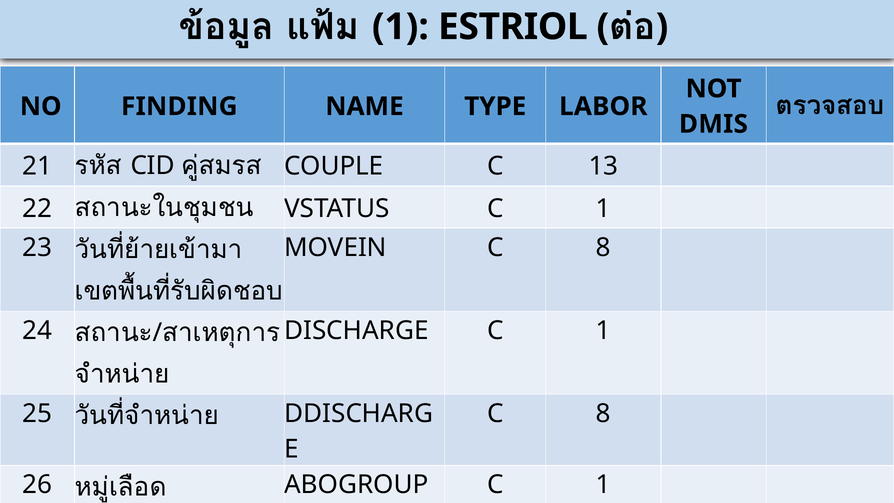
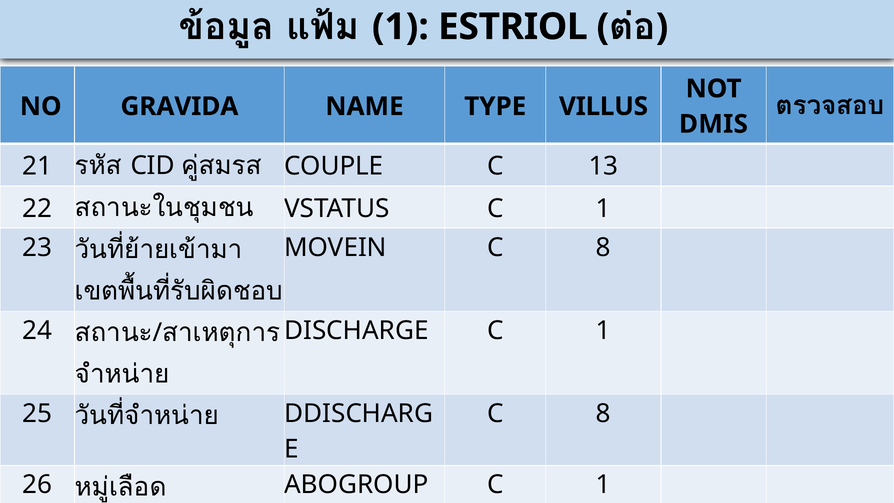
FINDING: FINDING -> GRAVIDA (179, 106)
TYPE LABOR: LABOR -> VILLUS (603, 106)
